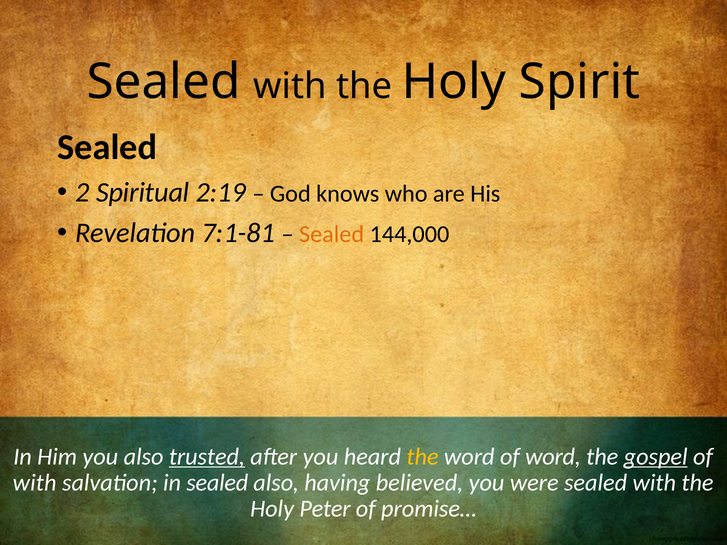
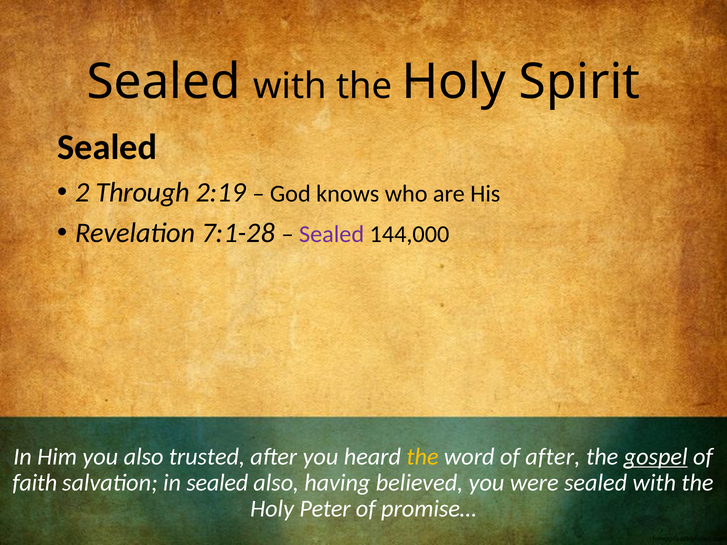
Spiritual: Spiritual -> Through (143, 192)
7:1-81: 7:1-81 -> 7:1-28 (238, 233)
Sealed colour: orange -> purple (332, 234)
trusted underline: present -> none (207, 457)
of word: word -> after (553, 457)
with: with -> faith (35, 483)
